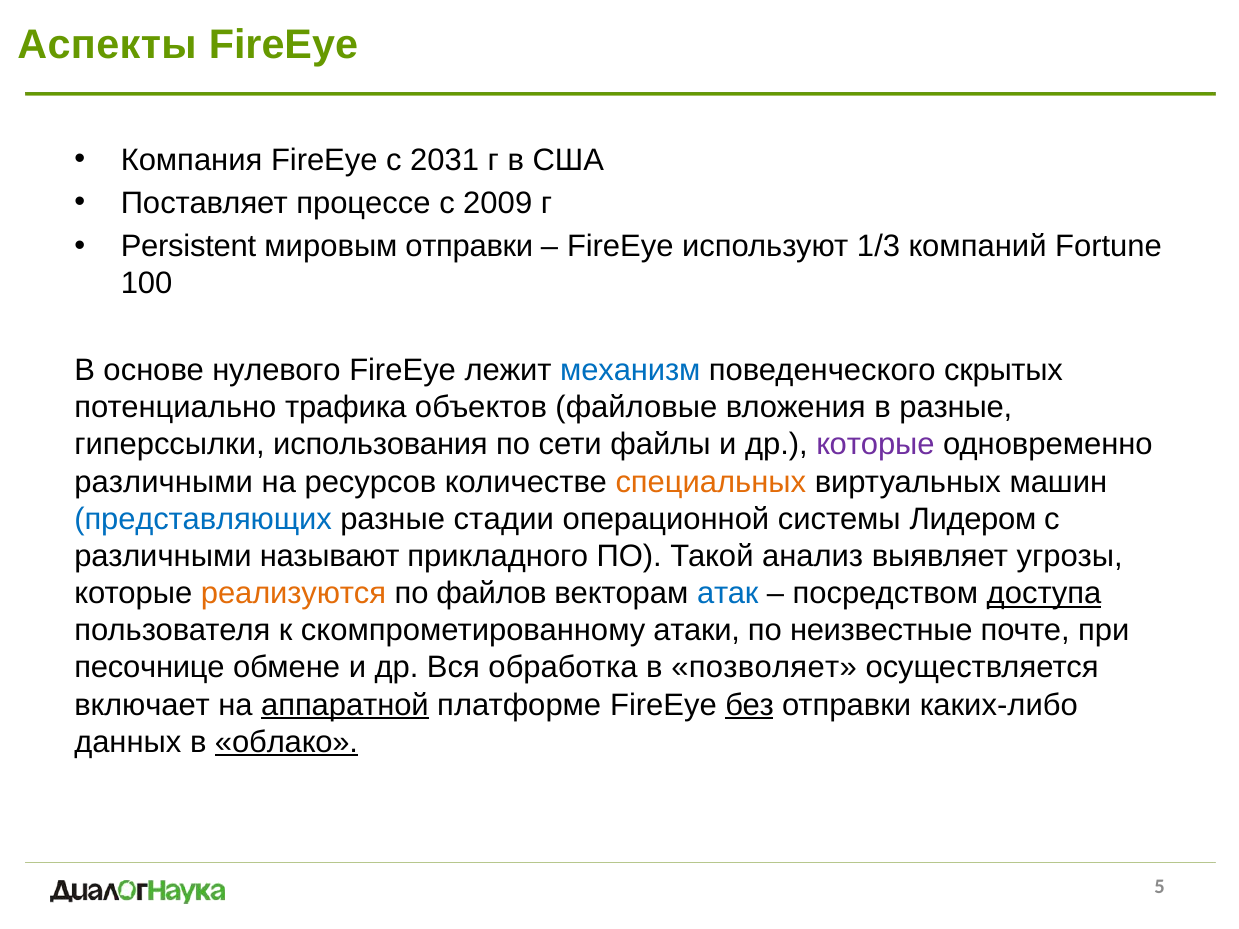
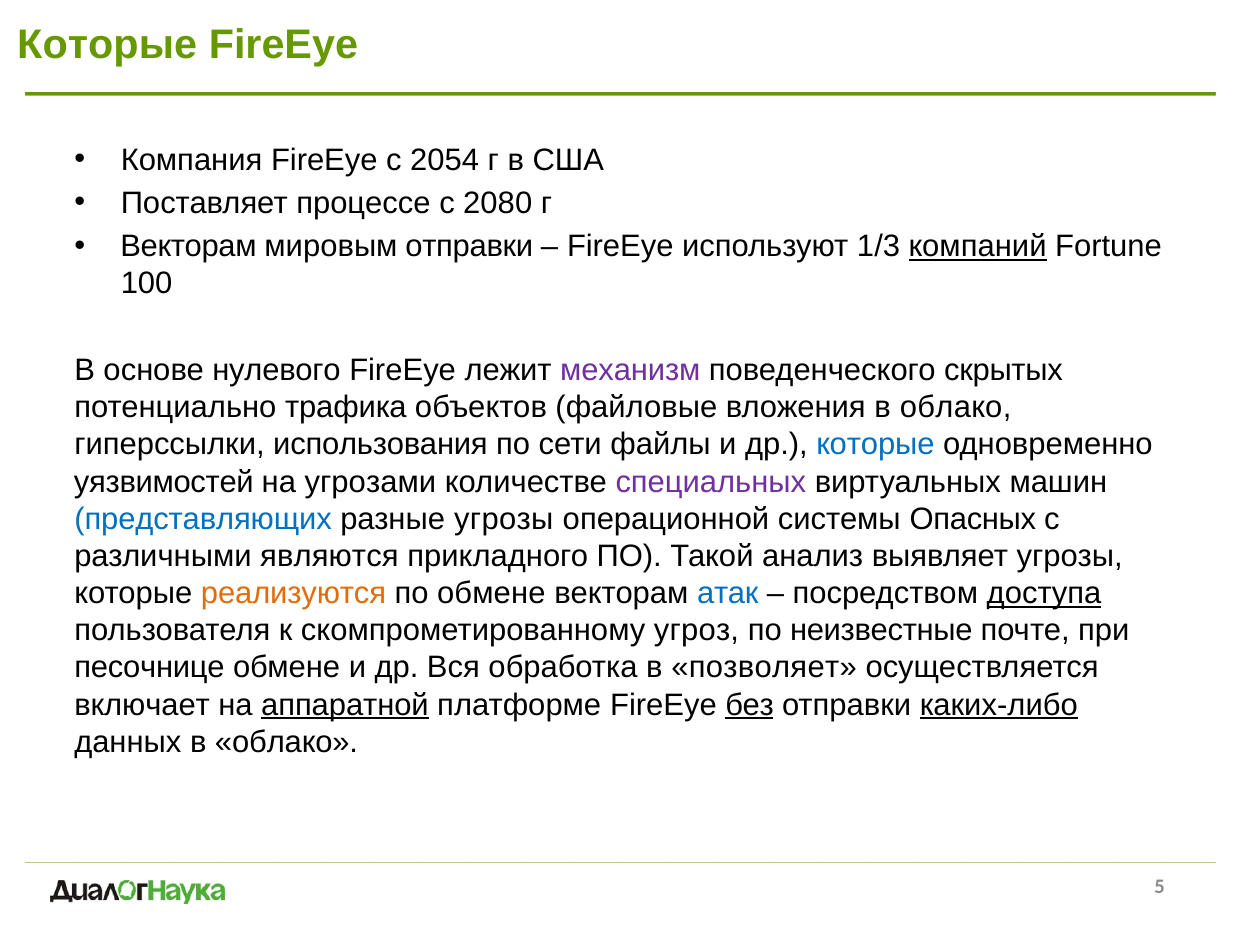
Аспекты: Аспекты -> Которые (107, 45)
2031: 2031 -> 2054 (445, 160)
2009: 2009 -> 2080 (498, 203)
Persistent: Persistent -> Векторам (189, 247)
компаний underline: none -> present (978, 247)
механизм colour: blue -> purple (630, 370)
вложения в разные: разные -> облако (956, 408)
которые colour: purple -> blue (875, 445)
различными: различными -> уязвимостей (164, 482)
ресурсов: ресурсов -> угрозами (370, 482)
специальных colour: orange -> purple (711, 482)
разные стадии: стадии -> угрозы (504, 519)
Лидером: Лидером -> Опасных (973, 519)
называют: называют -> являются (329, 556)
по файлов: файлов -> обмене (491, 593)
атаки: атаки -> угроз (696, 631)
каких-либо underline: none -> present (999, 705)
облако underline: present -> none (287, 742)
